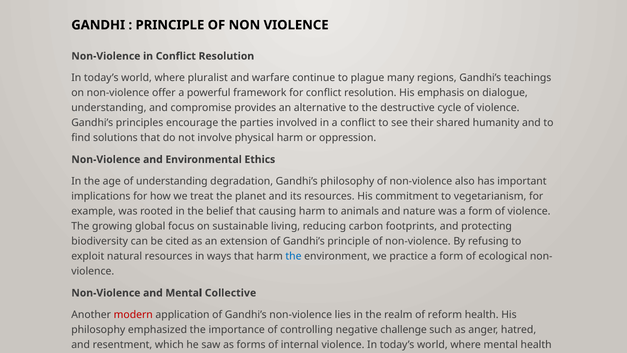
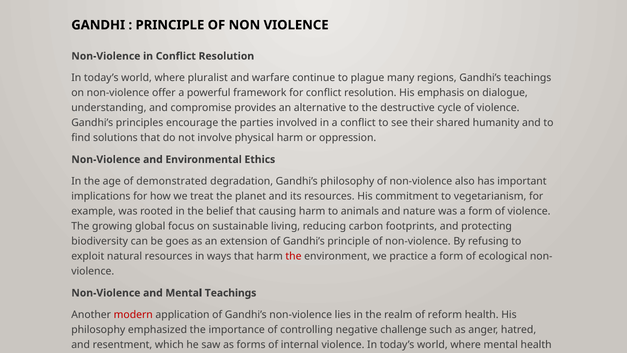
of understanding: understanding -> demonstrated (172, 181)
cited: cited -> goes (177, 241)
the colour: blue -> red (294, 256)
Mental Collective: Collective -> Teachings (231, 293)
